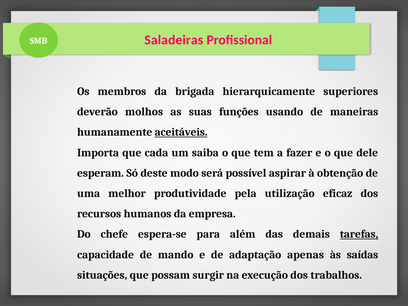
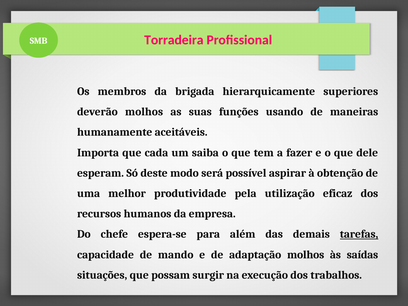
Saladeiras: Saladeiras -> Torradeira (174, 40)
aceitáveis underline: present -> none (181, 132)
adaptação apenas: apenas -> molhos (306, 255)
